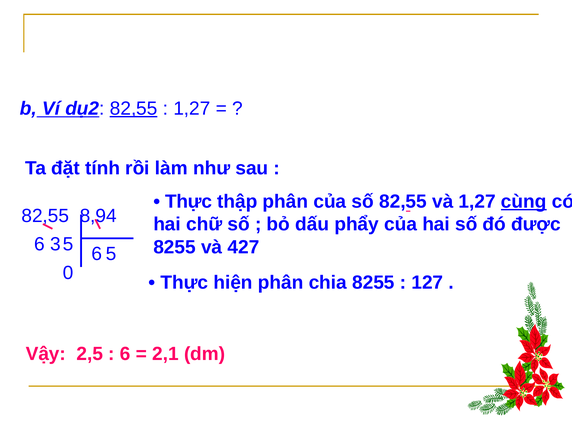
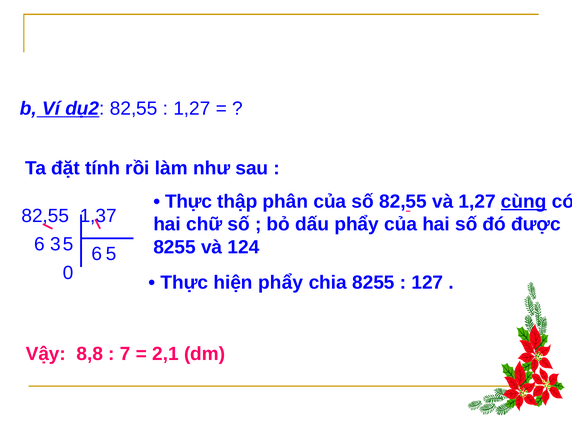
82,55 underline: present -> none (134, 109)
8,94: 8,94 -> 1,37 (98, 216)
427: 427 -> 124 (243, 247)
hiện phân: phân -> phẩy (281, 282)
2,5: 2,5 -> 8,8 (90, 354)
6: 6 -> 7 (125, 354)
